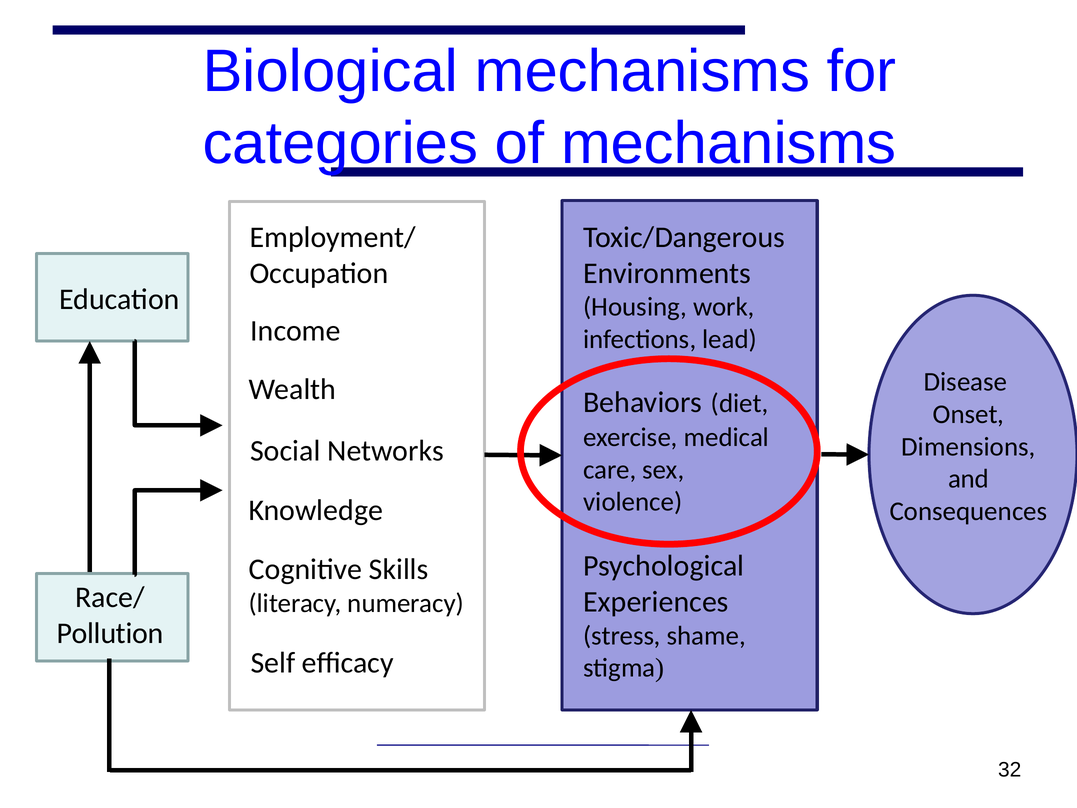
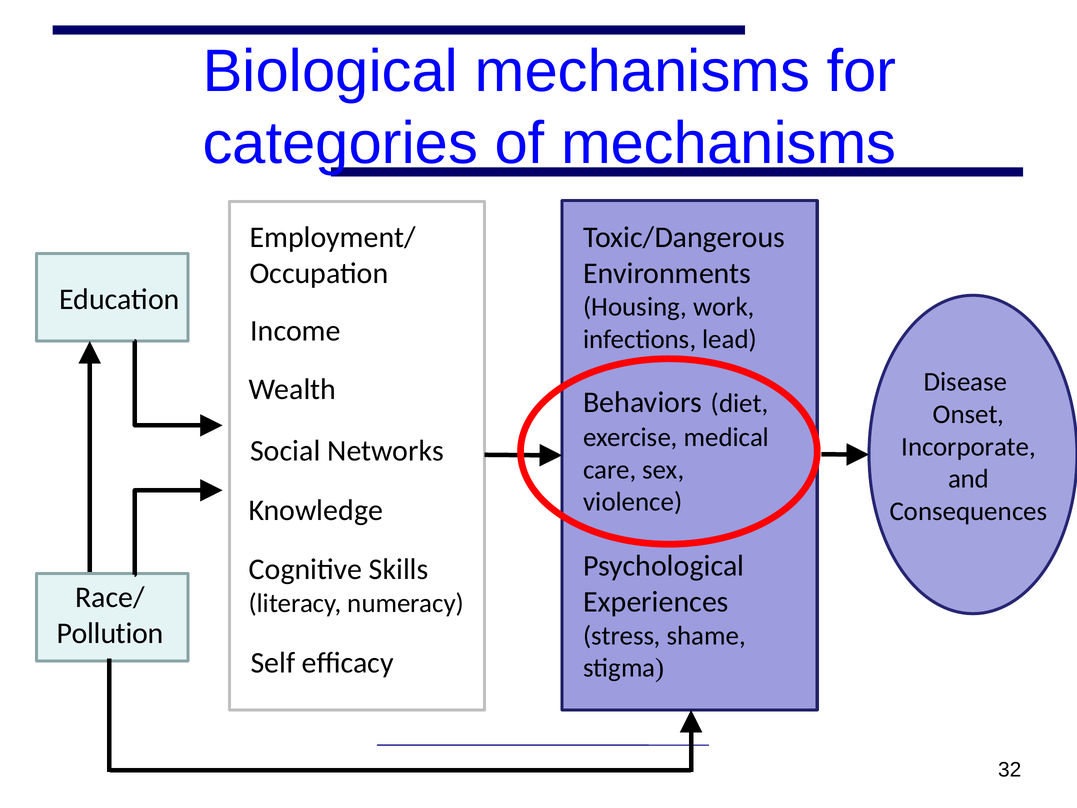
Dimensions: Dimensions -> Incorporate (969, 447)
